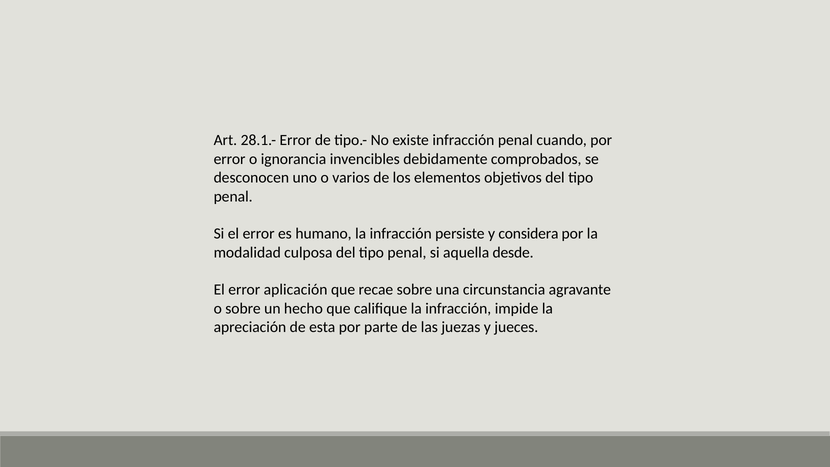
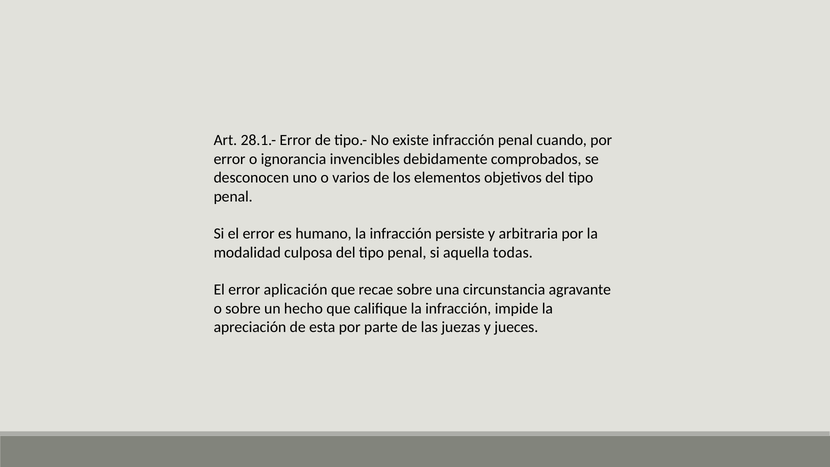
considera: considera -> arbitraria (528, 234)
desde: desde -> todas (513, 252)
